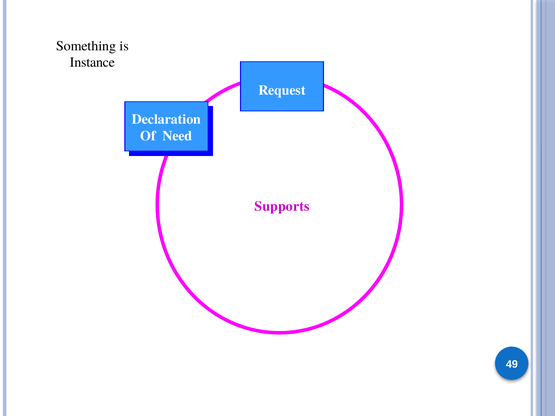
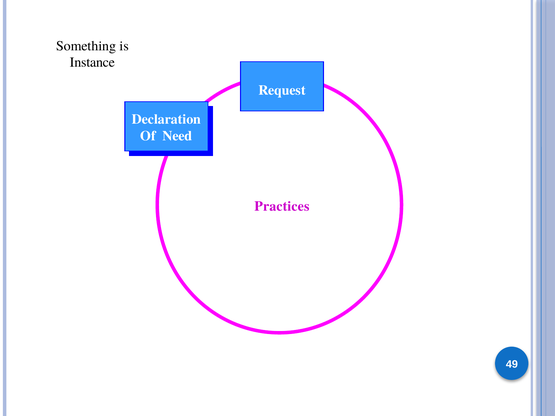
Supports: Supports -> Practices (282, 206)
